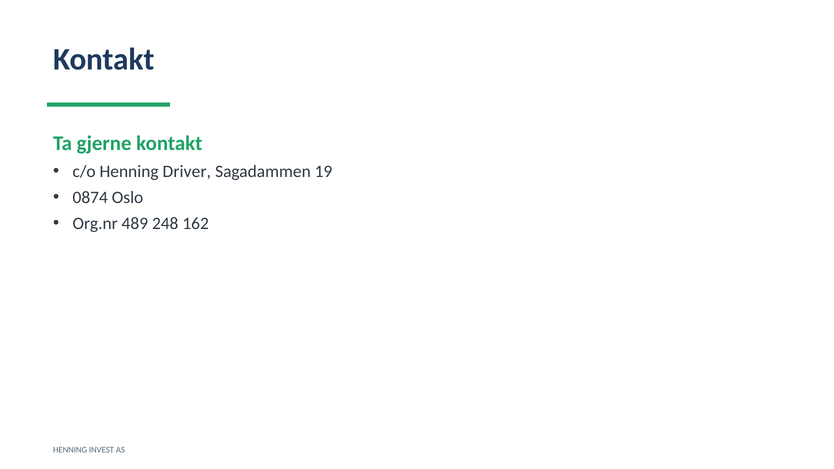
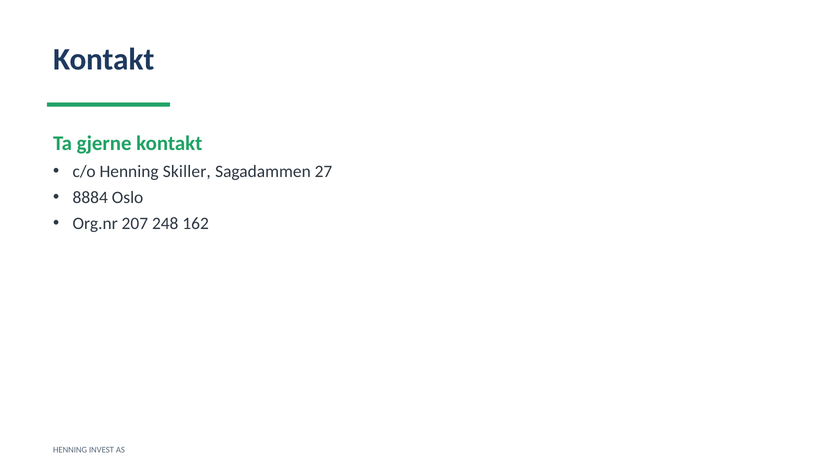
Driver: Driver -> Skiller (187, 171)
19: 19 -> 27 (323, 171)
0874: 0874 -> 8884 (90, 198)
489: 489 -> 207 (135, 224)
